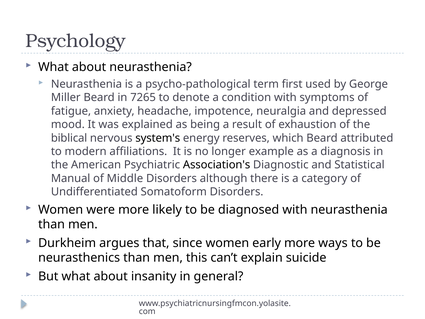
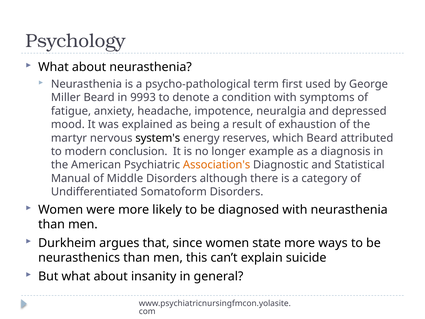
7265: 7265 -> 9993 (143, 98)
biblical: biblical -> martyr (69, 138)
affiliations: affiliations -> conclusion (138, 151)
Association's colour: black -> orange (217, 165)
early: early -> state (267, 243)
